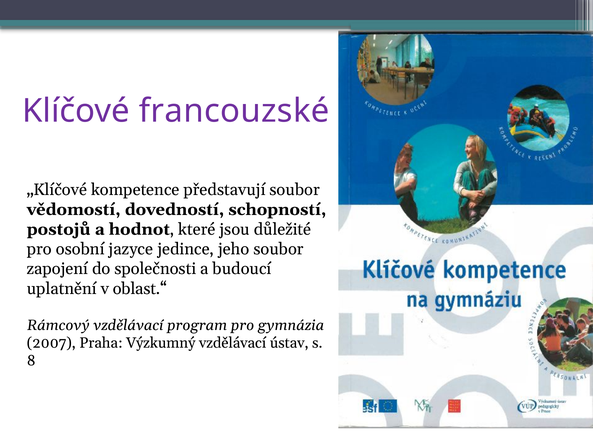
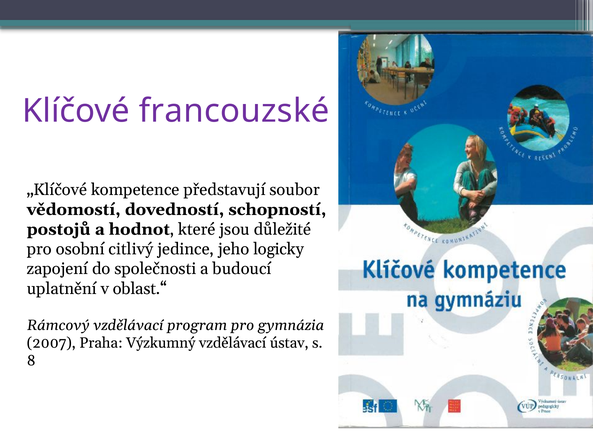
jazyce: jazyce -> citlivý (131, 249)
jeho soubor: soubor -> logicky (279, 249)
